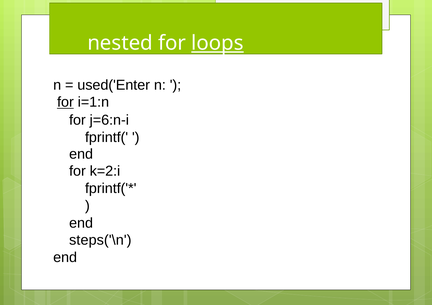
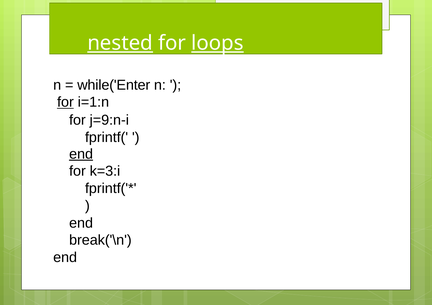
nested underline: none -> present (120, 43)
used('Enter: used('Enter -> while('Enter (114, 85)
j=6:n-i: j=6:n-i -> j=9:n-i (109, 120)
end underline: none -> present (81, 154)
k=2:i: k=2:i -> k=3:i (105, 171)
steps('\n: steps('\n -> break('\n (100, 240)
